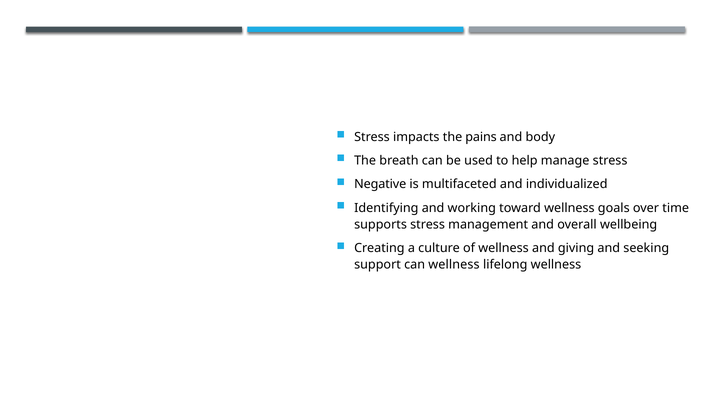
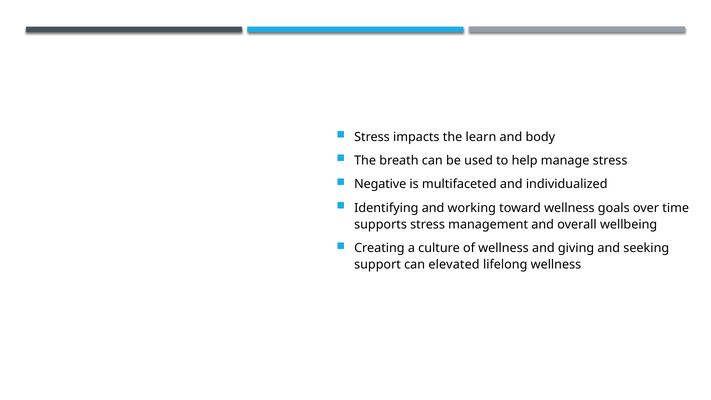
pains: pains -> learn (481, 137)
can wellness: wellness -> elevated (454, 265)
